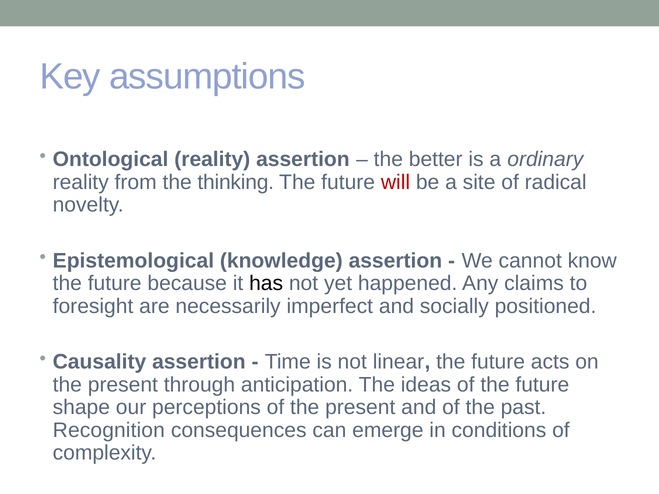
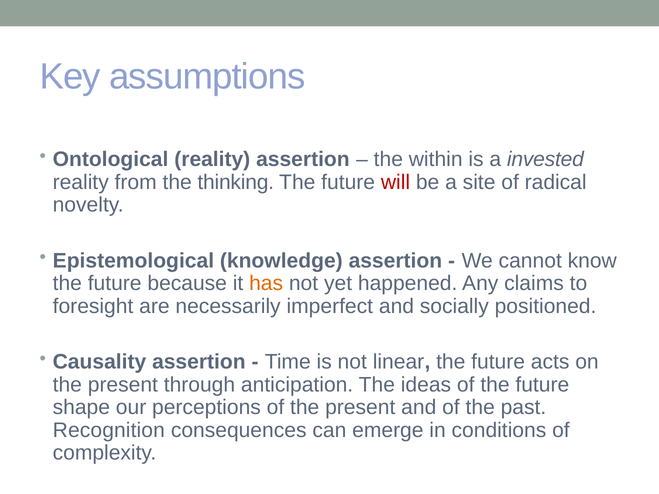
better: better -> within (436, 160)
ordinary: ordinary -> invested (545, 160)
has colour: black -> orange (266, 284)
